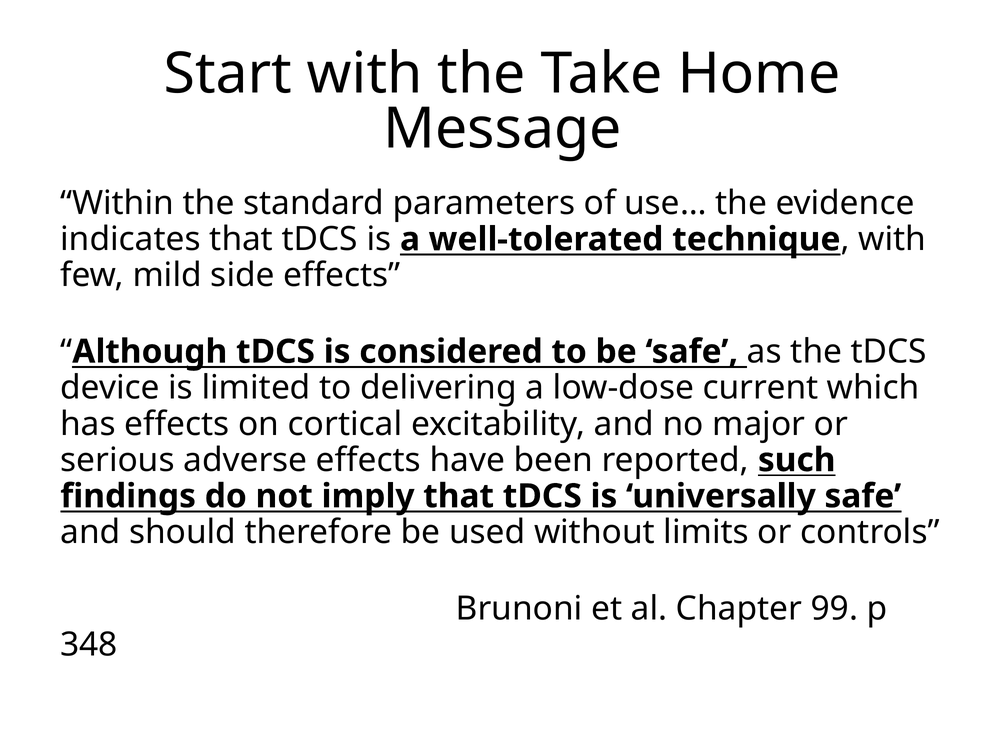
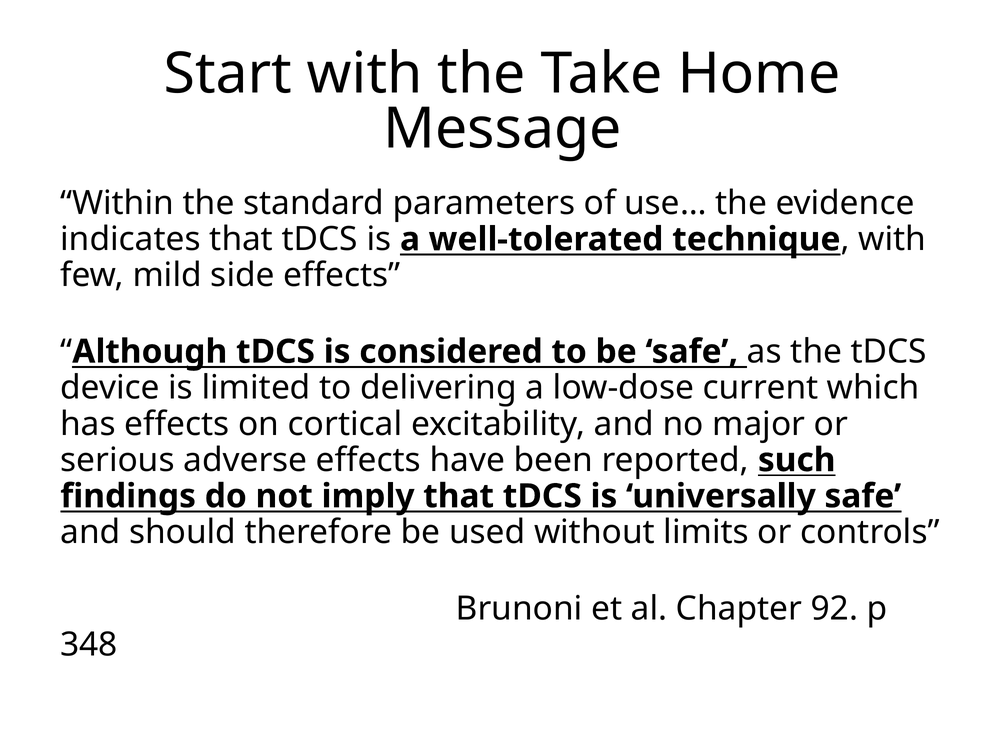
99: 99 -> 92 (834, 609)
